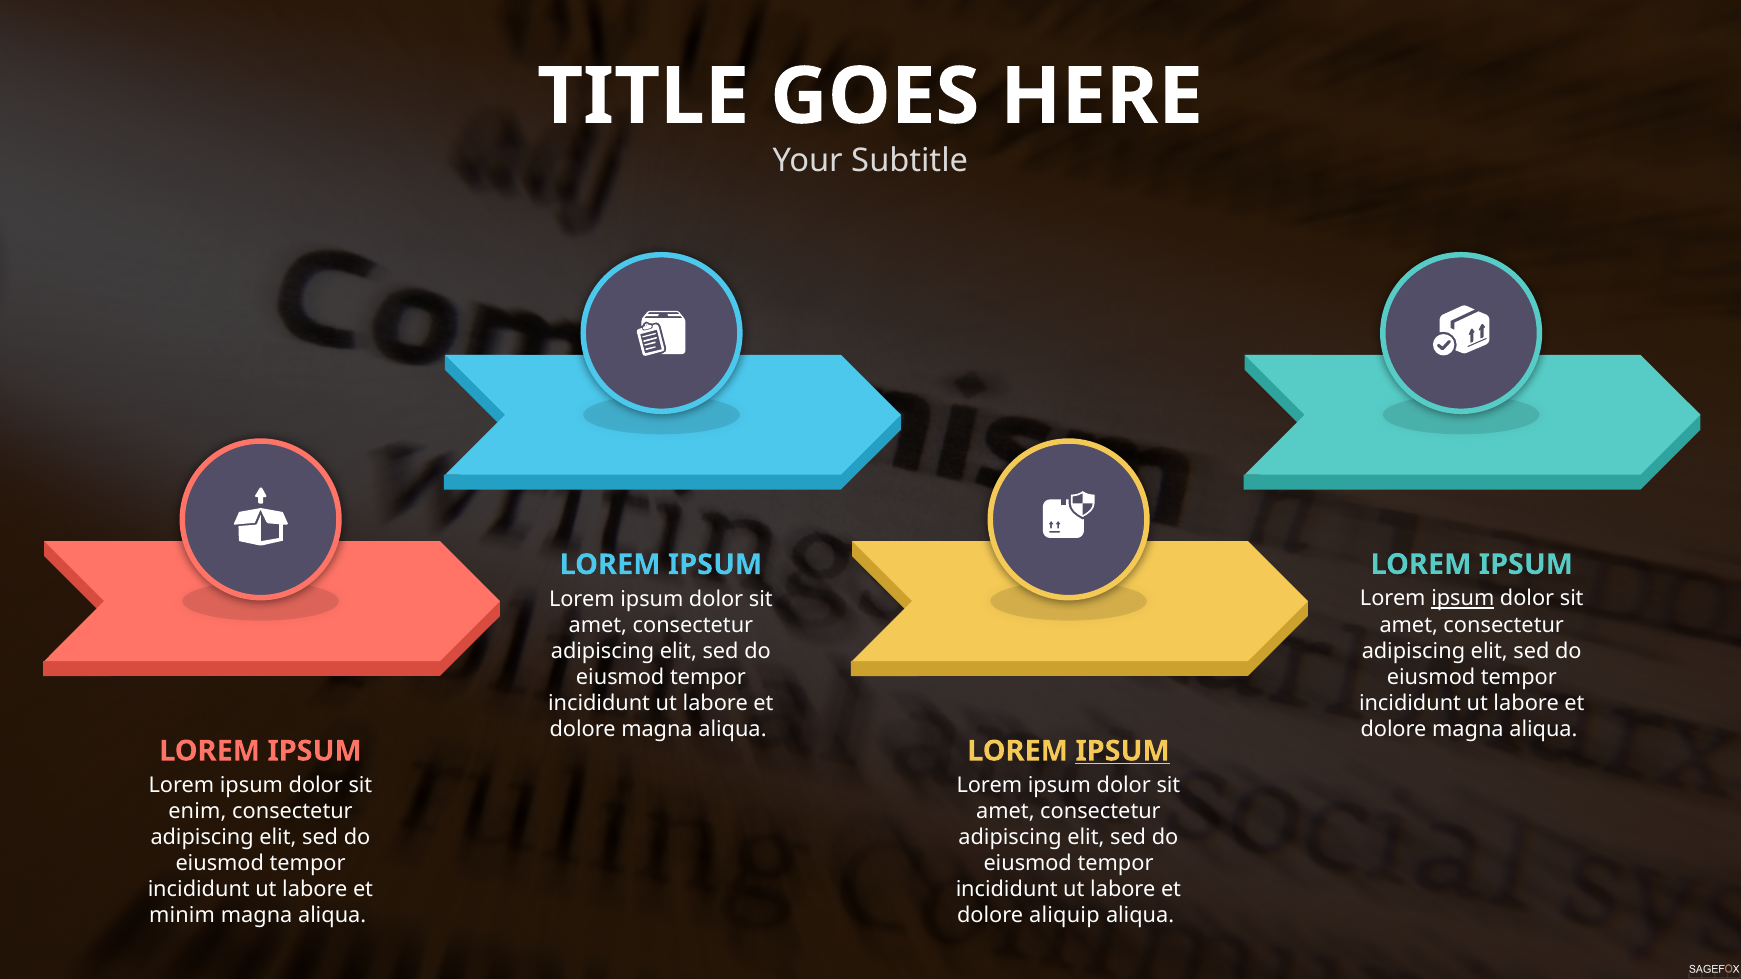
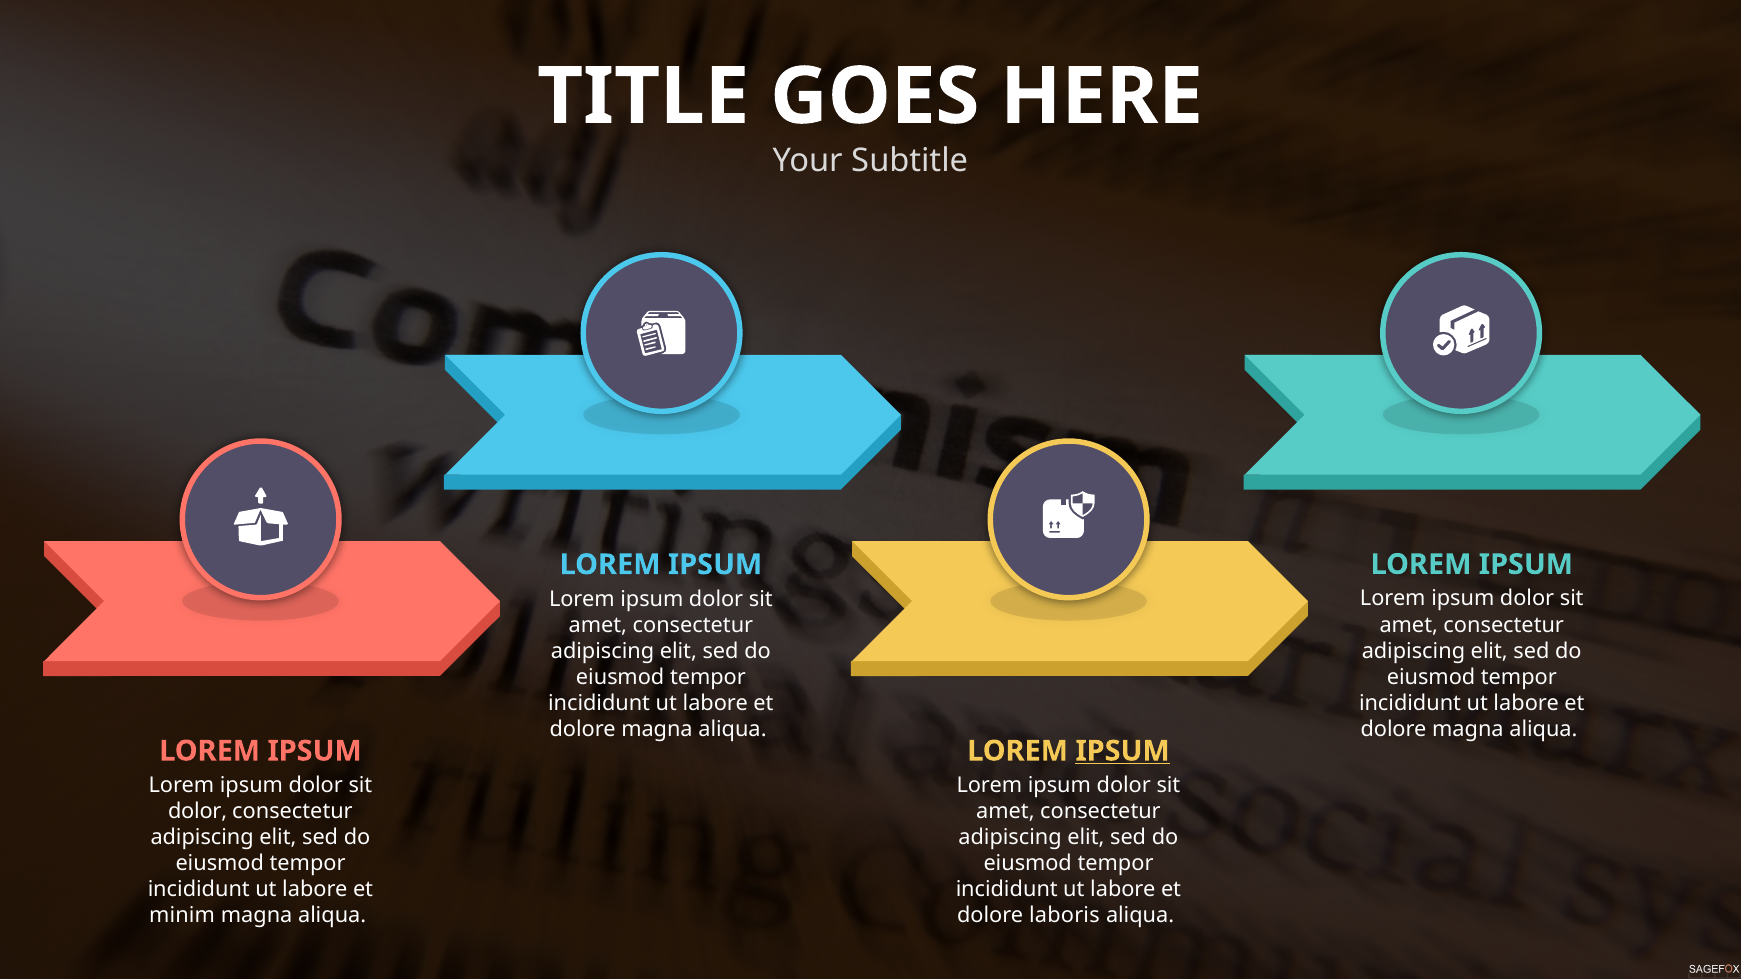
ipsum underline: present -> none (1463, 599)
enim: enim -> dolor (198, 812)
aliquip: aliquip -> laboris (1064, 916)
